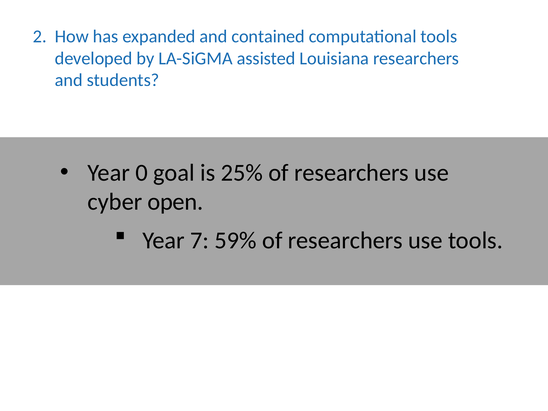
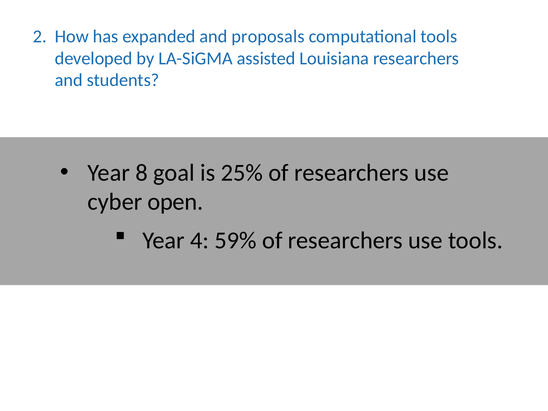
contained: contained -> proposals (268, 36)
0: 0 -> 8 (142, 173)
7: 7 -> 4 (200, 240)
